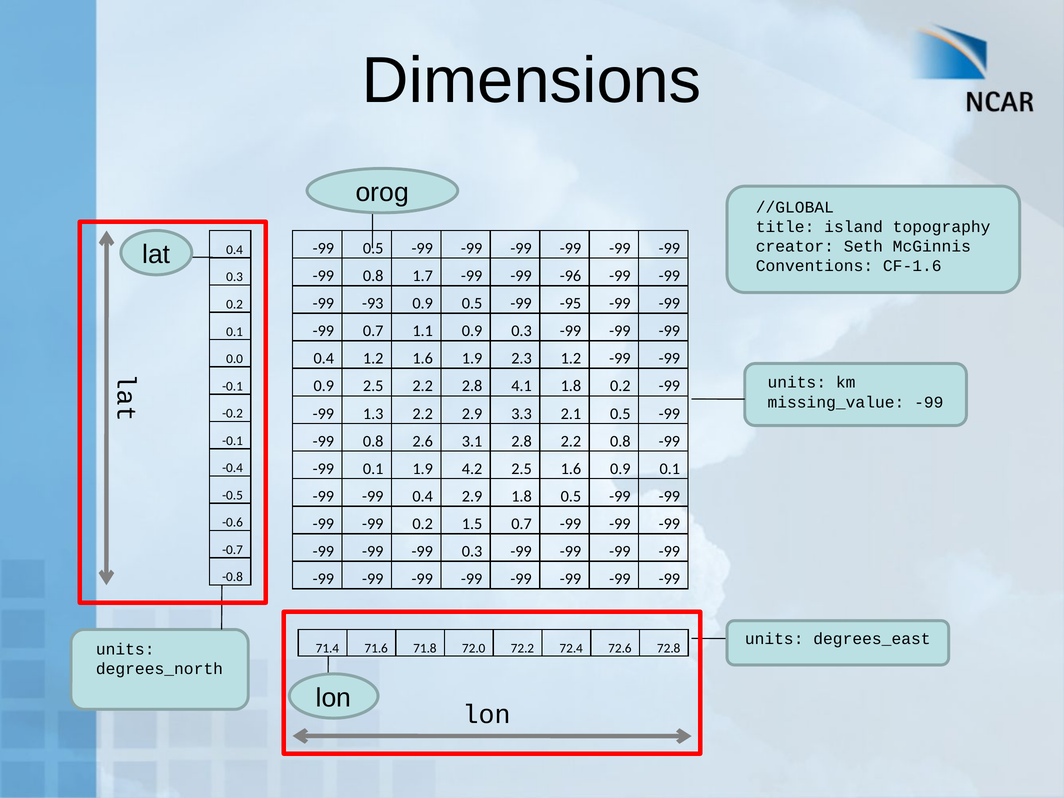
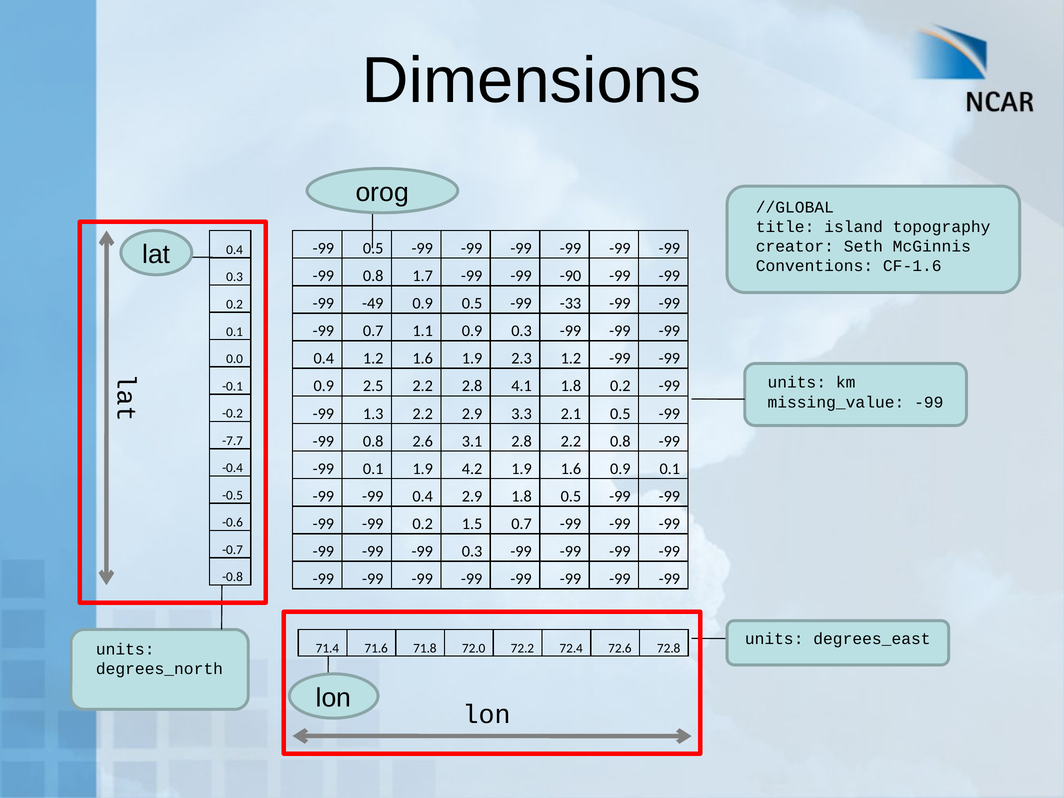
-96: -96 -> -90 (570, 276)
-93: -93 -> -49 (373, 303)
-95: -95 -> -33 (570, 303)
-0.1: -0.1 -> -7.7 (233, 441)
4.2 2.5: 2.5 -> 1.9 (522, 469)
